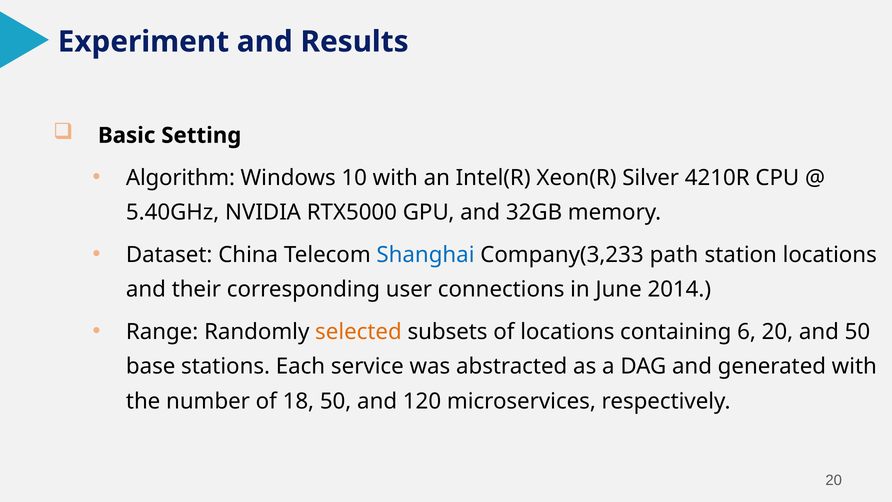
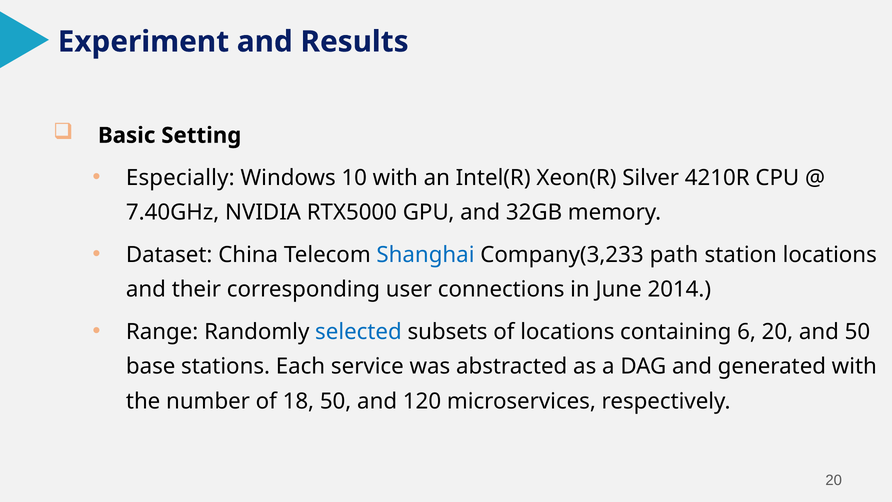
Algorithm: Algorithm -> Especially (180, 178)
5.40GHz: 5.40GHz -> 7.40GHz (173, 212)
selected colour: orange -> blue (358, 332)
